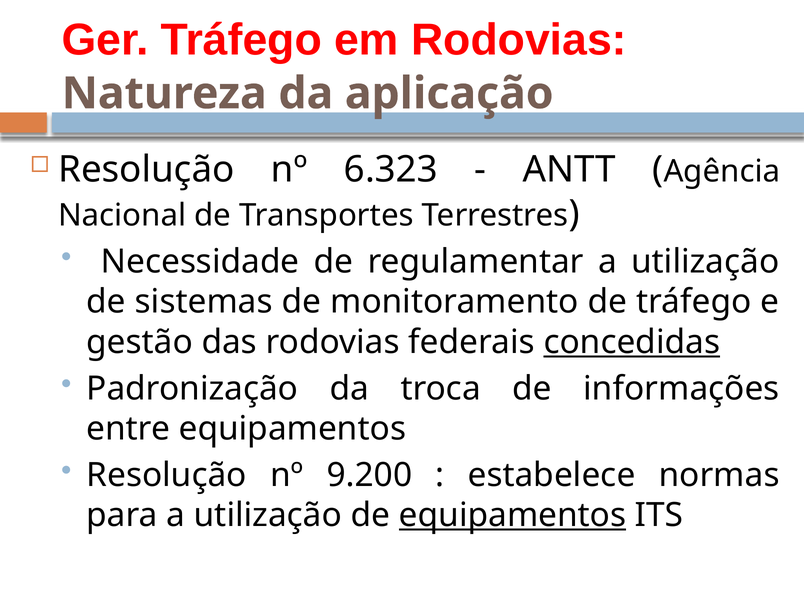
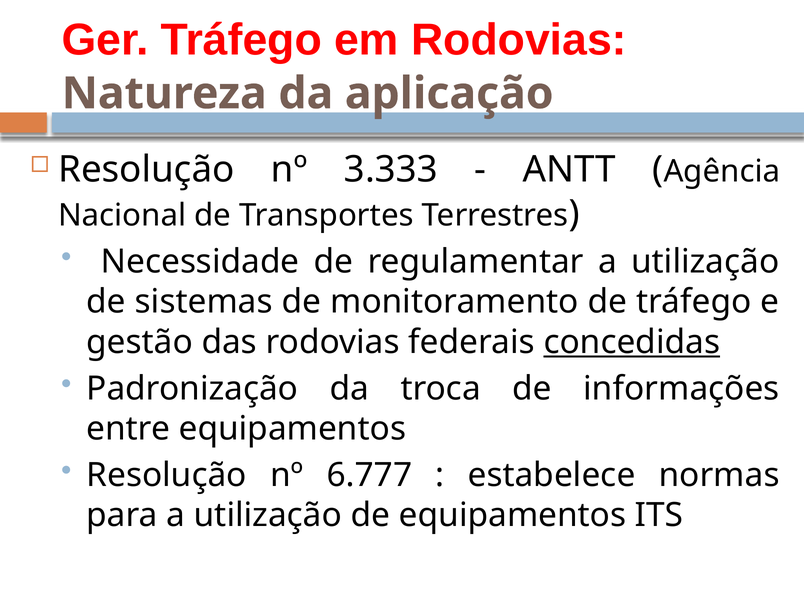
6.323: 6.323 -> 3.333 (391, 169)
9.200: 9.200 -> 6.777 (369, 475)
equipamentos underline: present -> none (513, 515)
